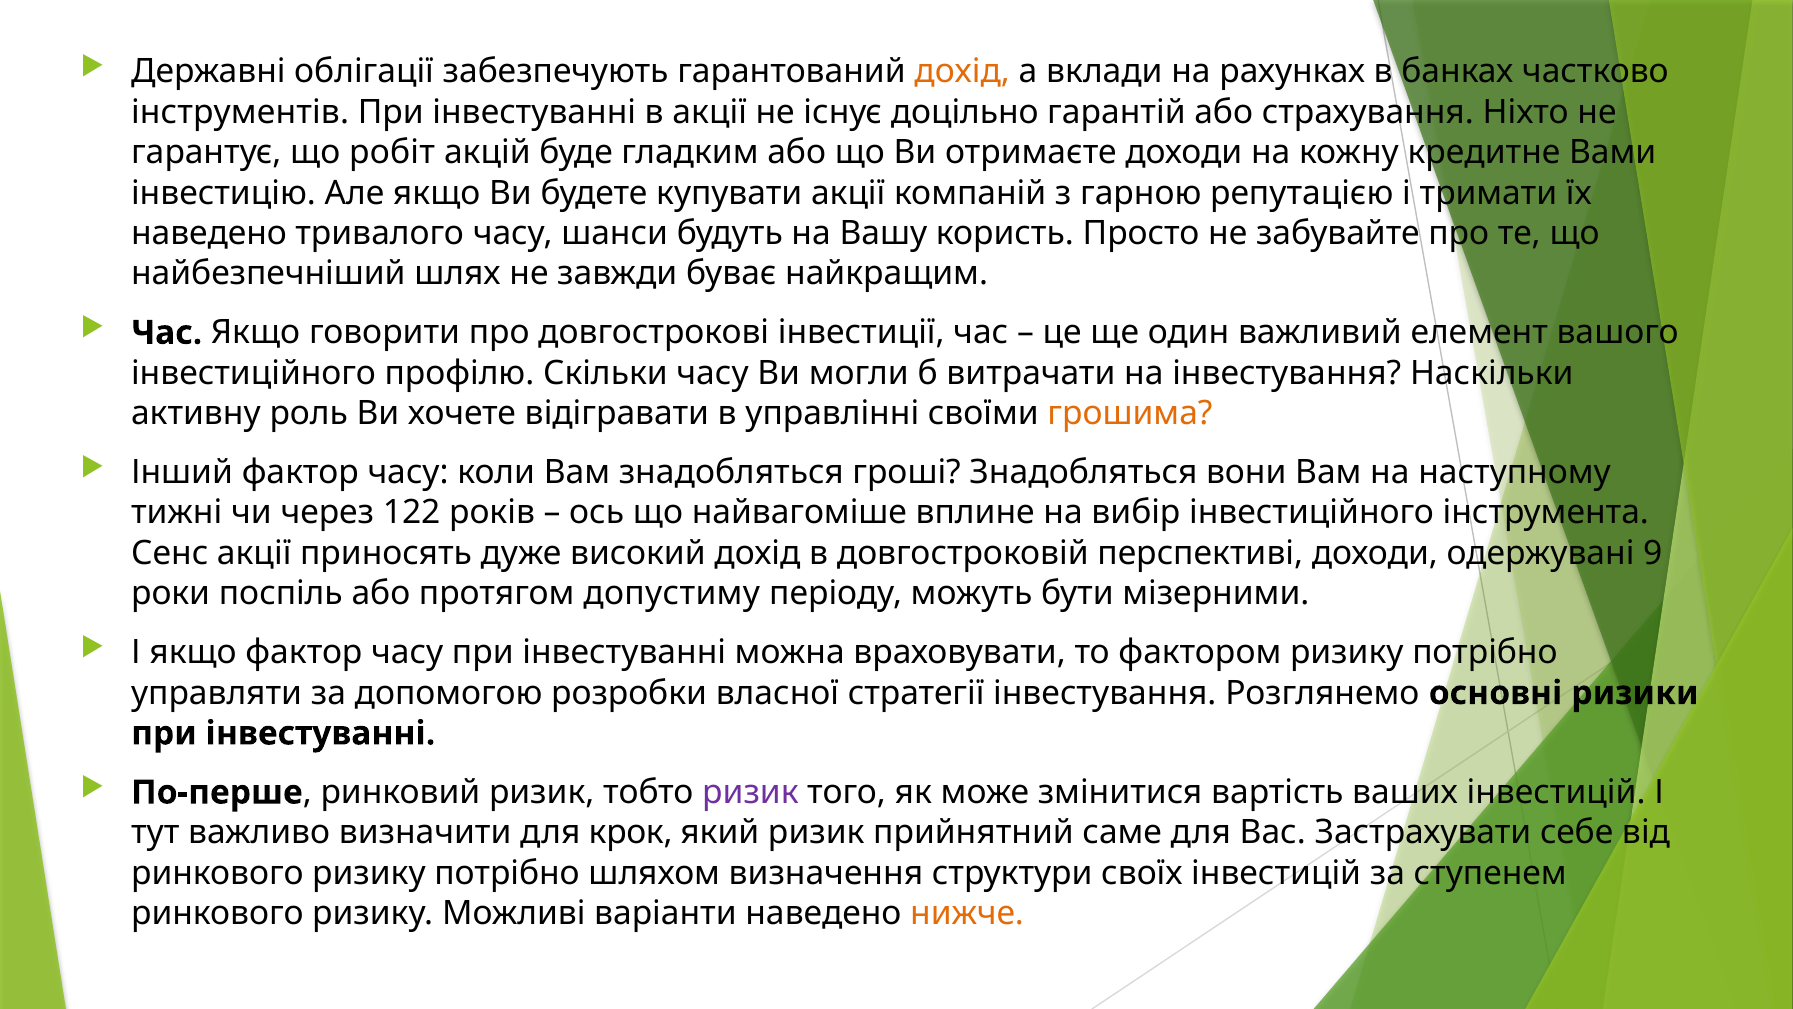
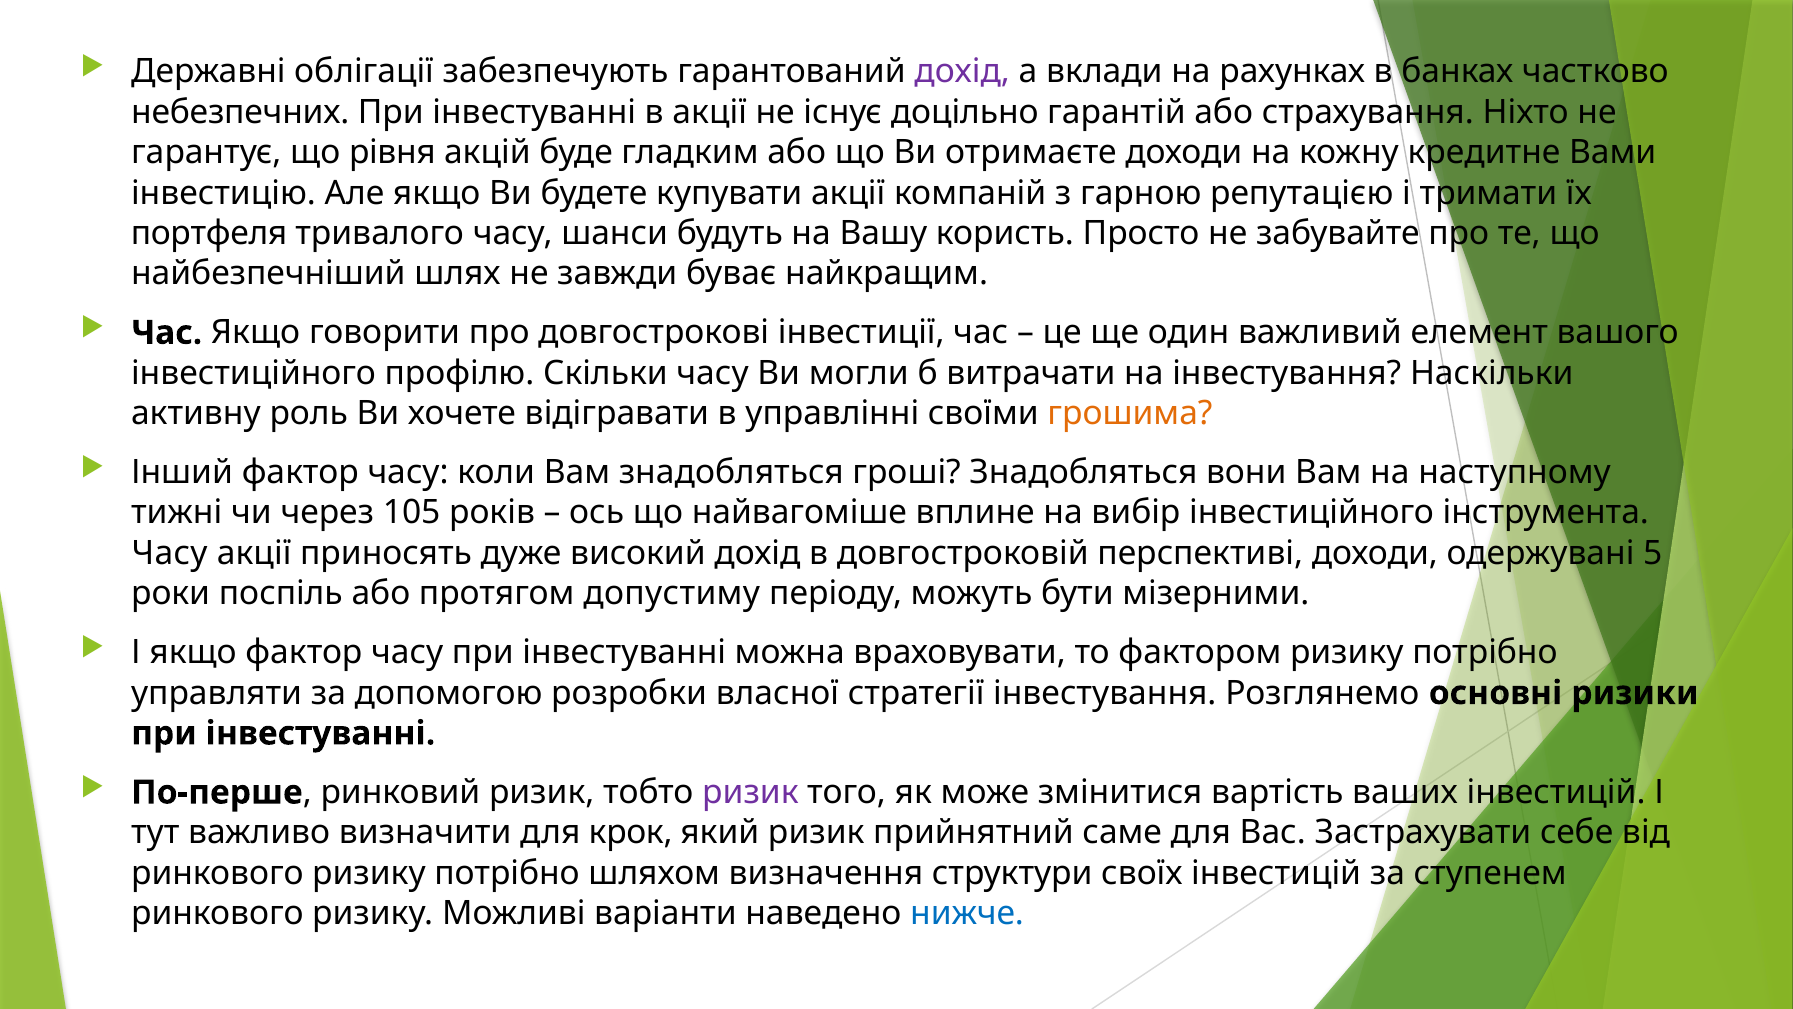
дохід colour: orange -> purple (962, 72)
інструментів: інструментів -> небезпечних (240, 112)
робіт: робіт -> рівня (392, 153)
наведено: наведено -> портфеля (209, 233)
122: 122 -> 105 (412, 513)
Сенс: Сенс -> Часу (170, 553)
9: 9 -> 5 (1653, 553)
нижче colour: orange -> blue (967, 913)
